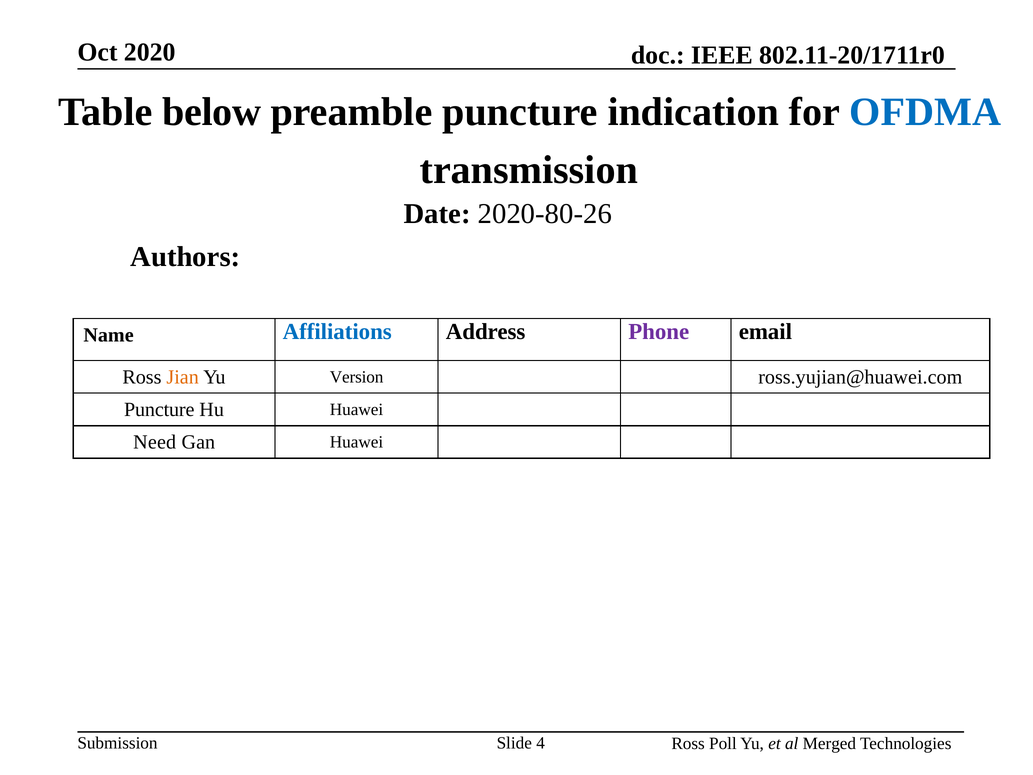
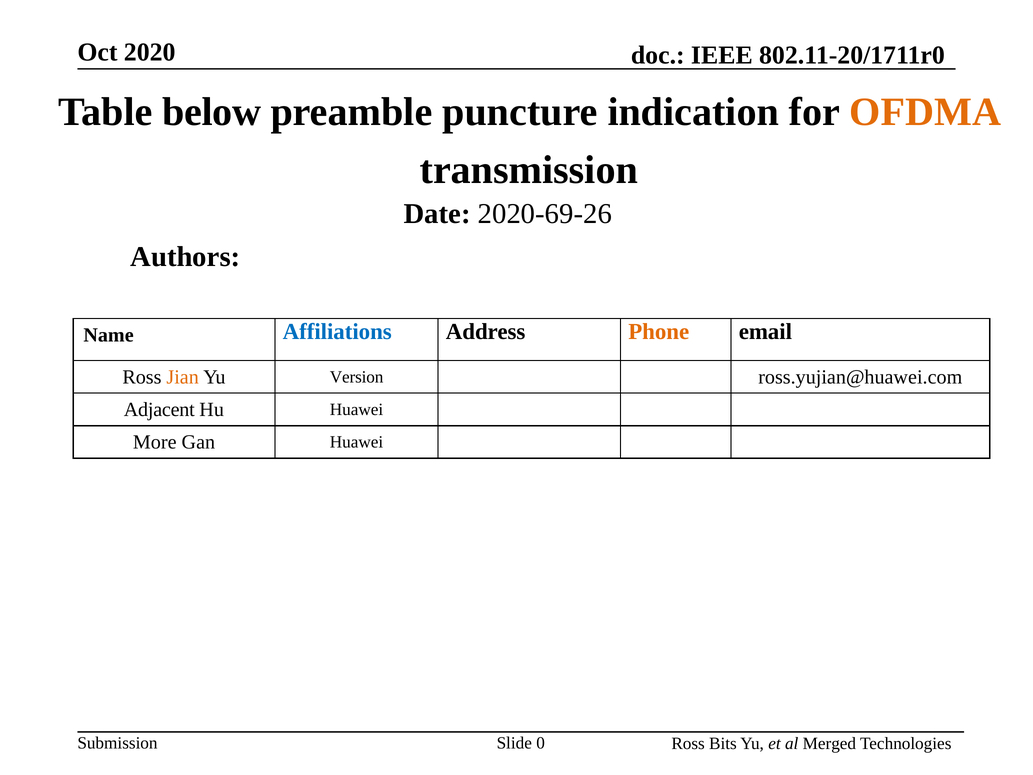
OFDMA colour: blue -> orange (925, 112)
2020-80-26: 2020-80-26 -> 2020-69-26 (545, 214)
Phone colour: purple -> orange (659, 331)
Puncture: Puncture -> Adjacent (159, 409)
Need: Need -> More (155, 442)
4: 4 -> 0 (541, 743)
Poll: Poll -> Bits (723, 743)
